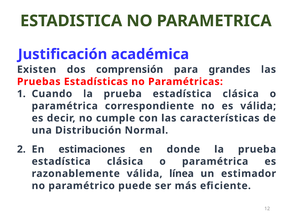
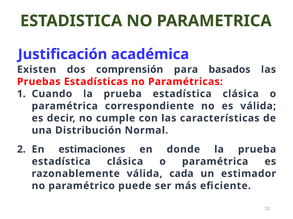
grandes: grandes -> basados (229, 70)
línea: línea -> cada (181, 174)
